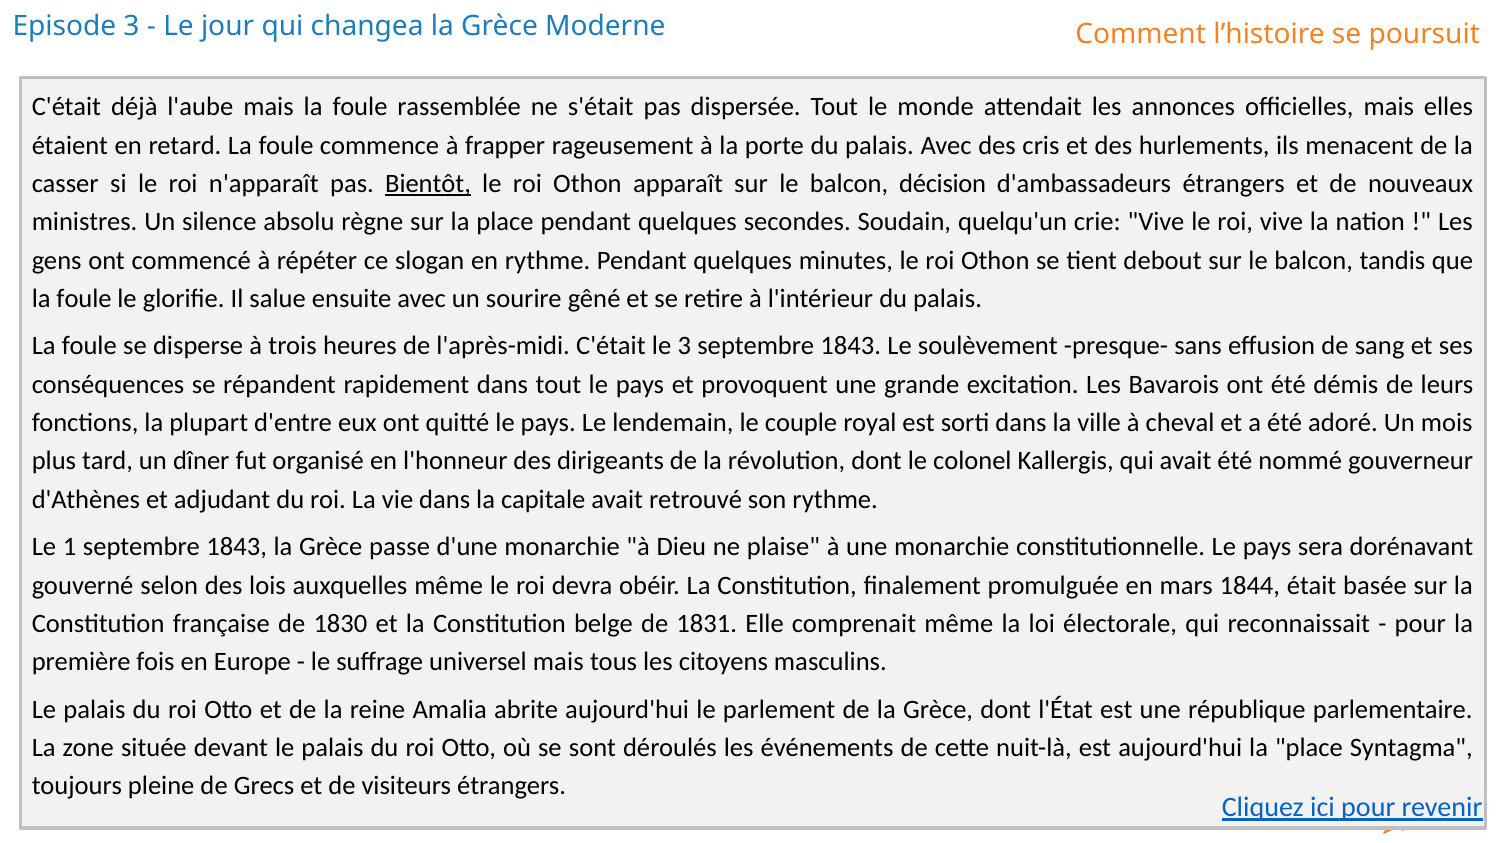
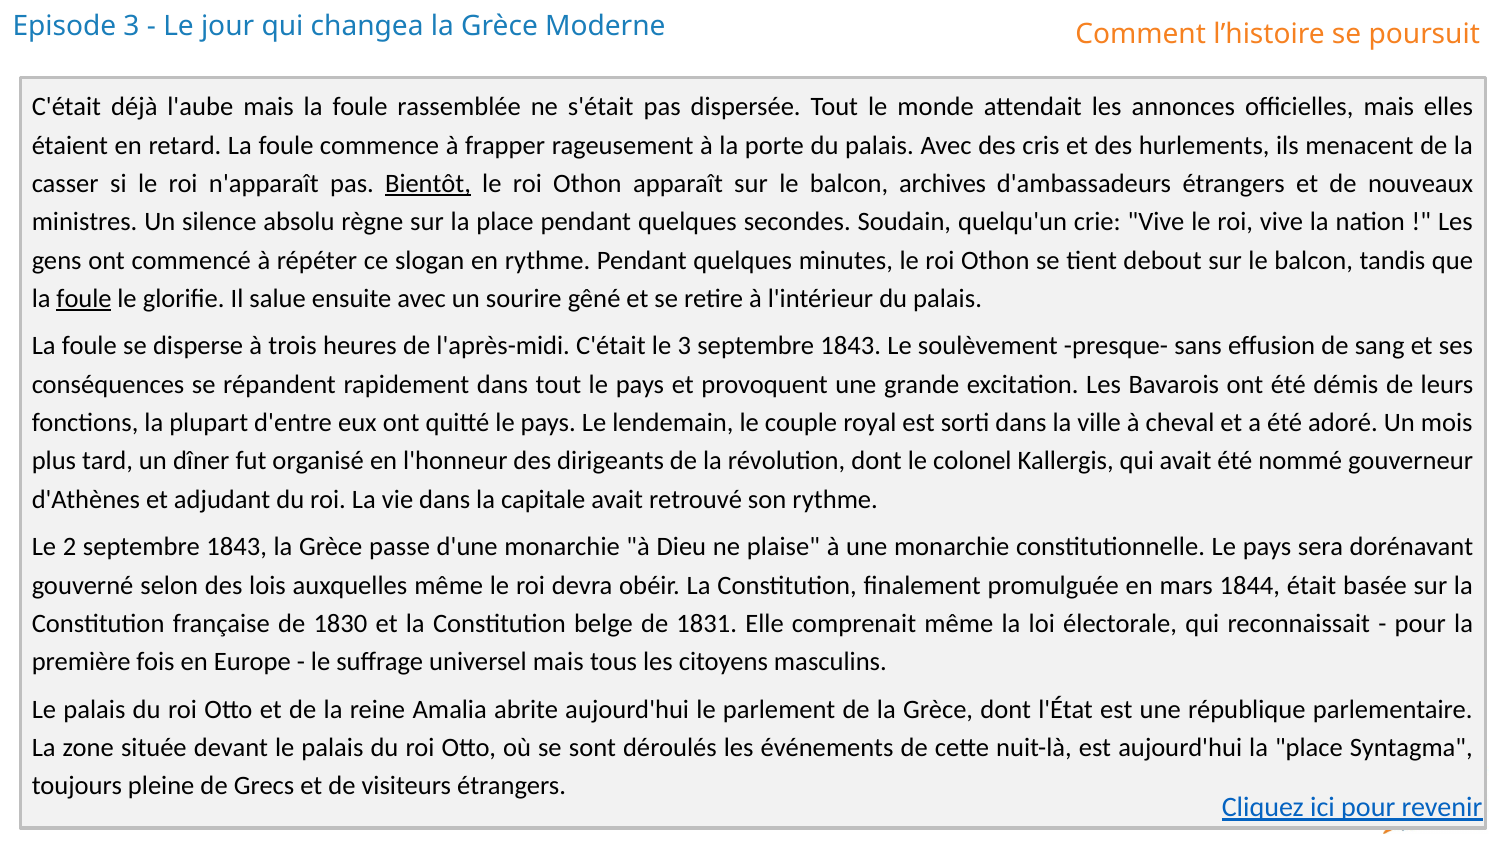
décision: décision -> archives (943, 184)
foule underline: none -> present (84, 299)
1: 1 -> 2 (70, 547)
